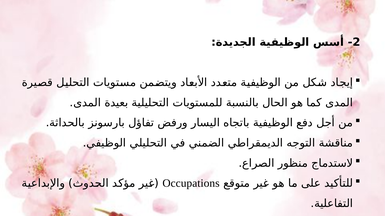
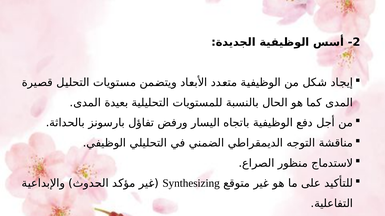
Occupations: Occupations -> Synthesizing (191, 184)
